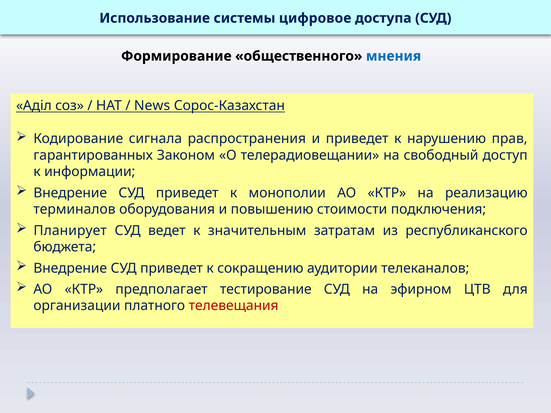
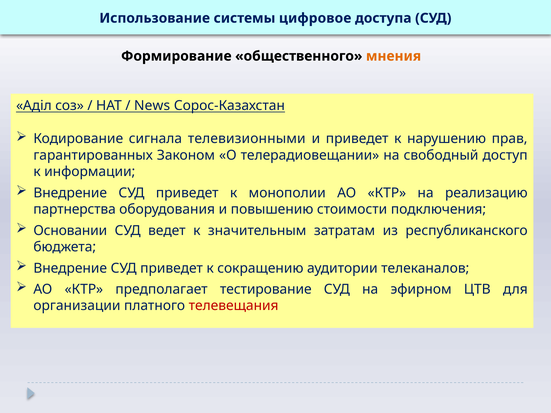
мнения colour: blue -> orange (394, 56)
распространения: распространения -> телевизионными (247, 139)
терминалов: терминалов -> партнерства (75, 210)
Планирует: Планирует -> Основании (70, 231)
